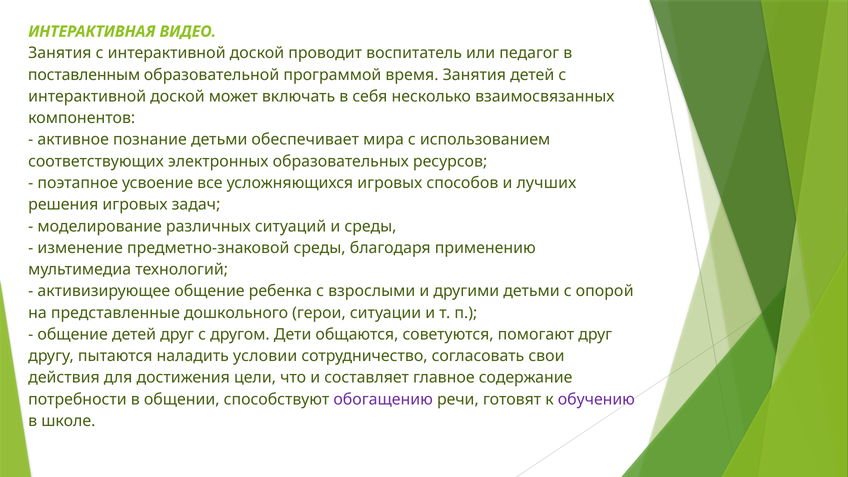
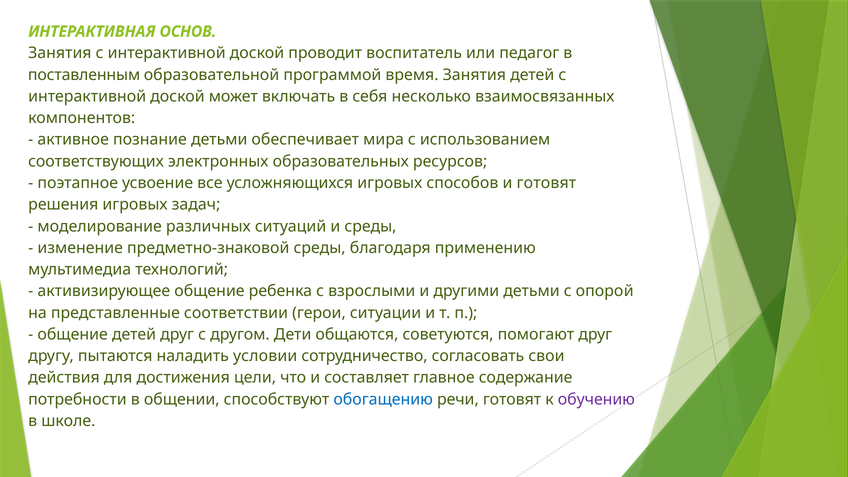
ВИДЕО: ВИДЕО -> ОСНОВ (188, 32)
и лучших: лучших -> готовят (546, 183)
дошкольного: дошкольного -> соответствии (236, 313)
обогащению colour: purple -> blue (383, 399)
